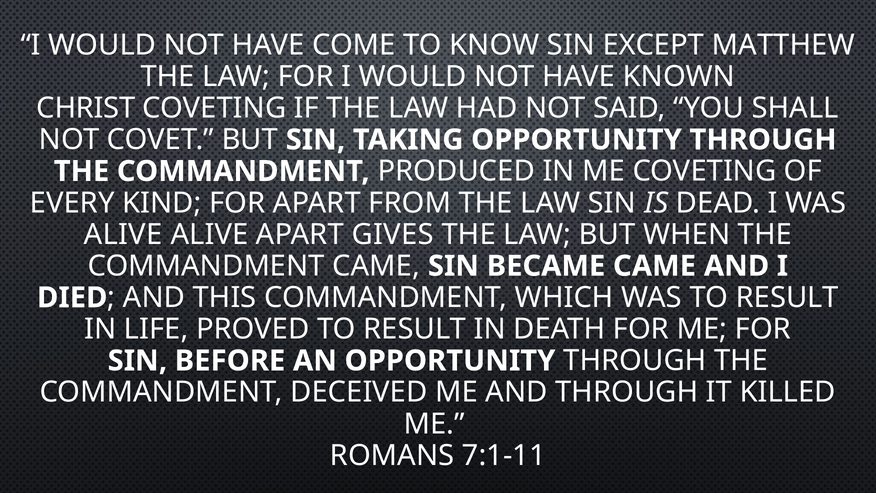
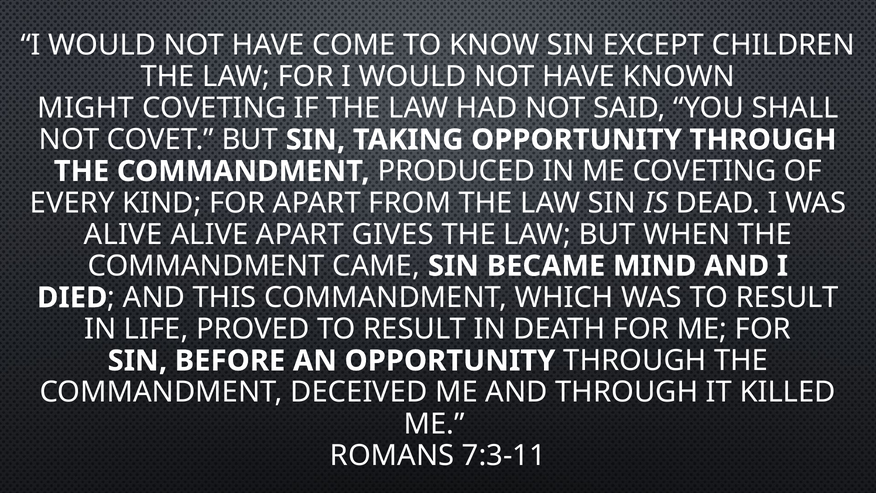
MATTHEW: MATTHEW -> CHILDREN (783, 45)
CHRIST: CHRIST -> MIGHT (86, 108)
BECAME CAME: CAME -> MIND (655, 266)
7:1-11: 7:1-11 -> 7:3-11 (504, 455)
